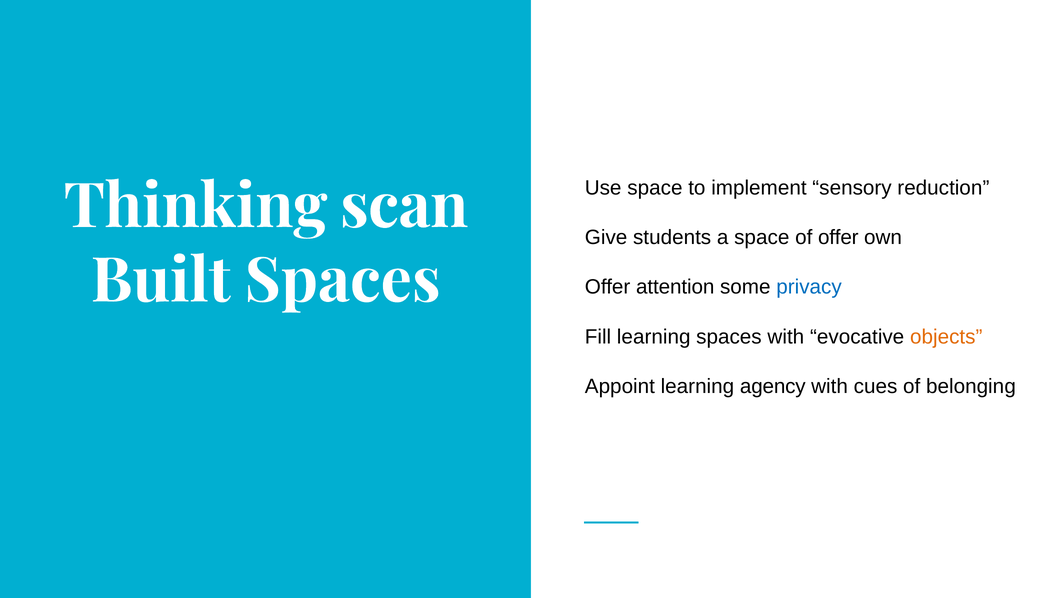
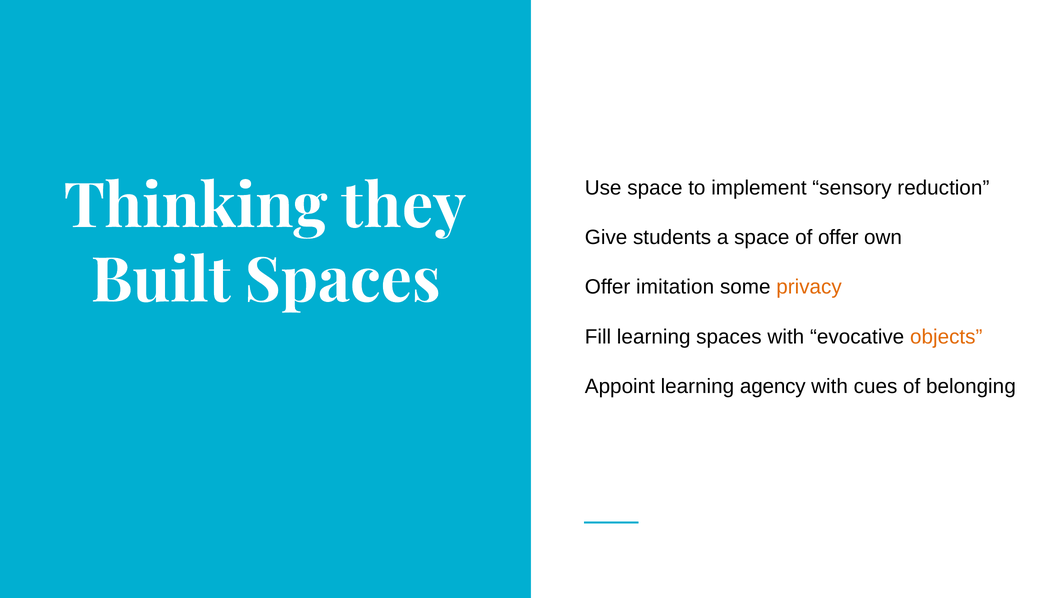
scan: scan -> they (404, 206)
attention: attention -> imitation (675, 287)
privacy colour: blue -> orange (809, 287)
